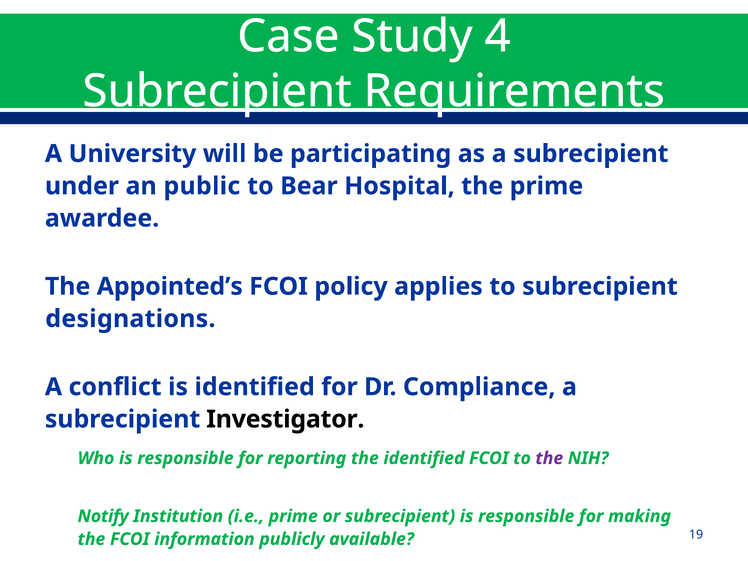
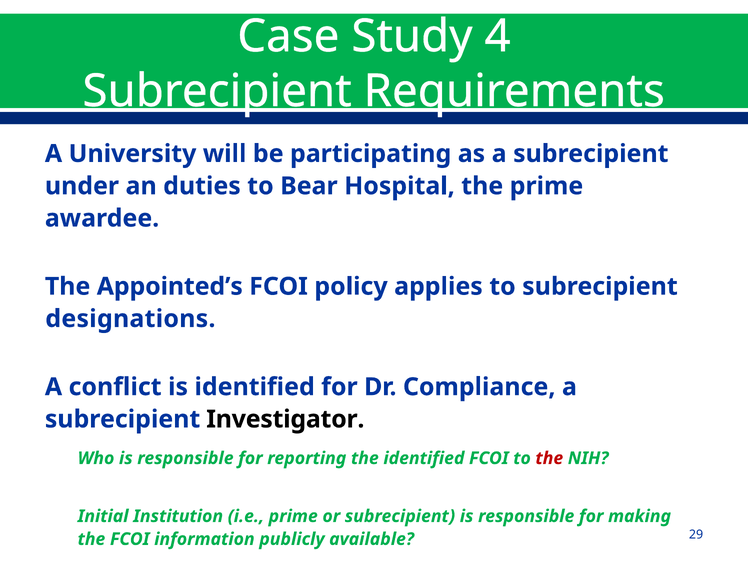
public: public -> duties (202, 186)
the colour: purple -> red (549, 458)
Notify: Notify -> Initial (103, 516)
19: 19 -> 29 (696, 535)
